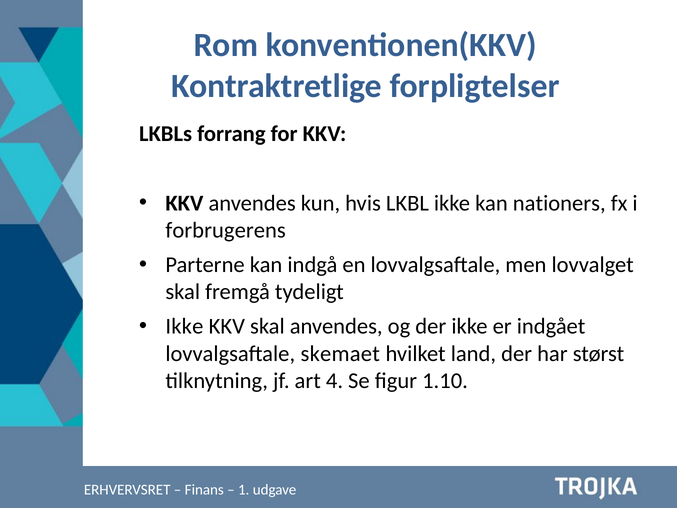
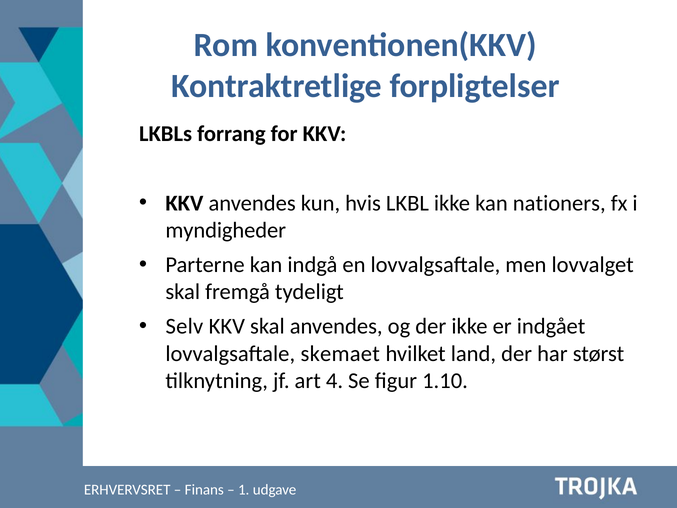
forbrugerens: forbrugerens -> myndigheder (226, 230)
Ikke: Ikke -> Selv (184, 326)
